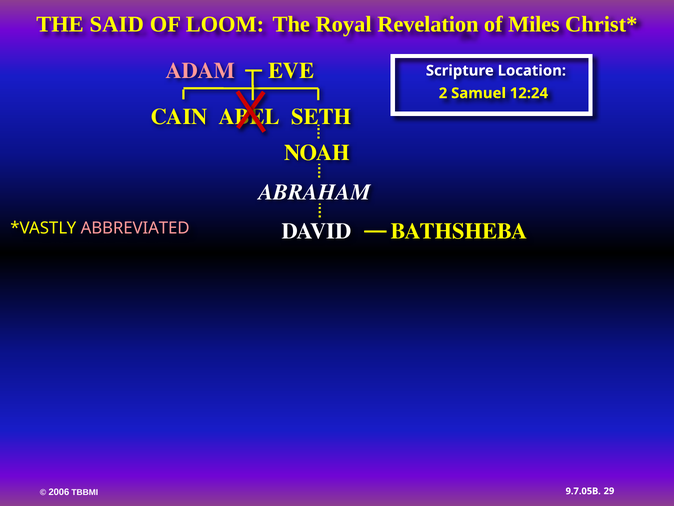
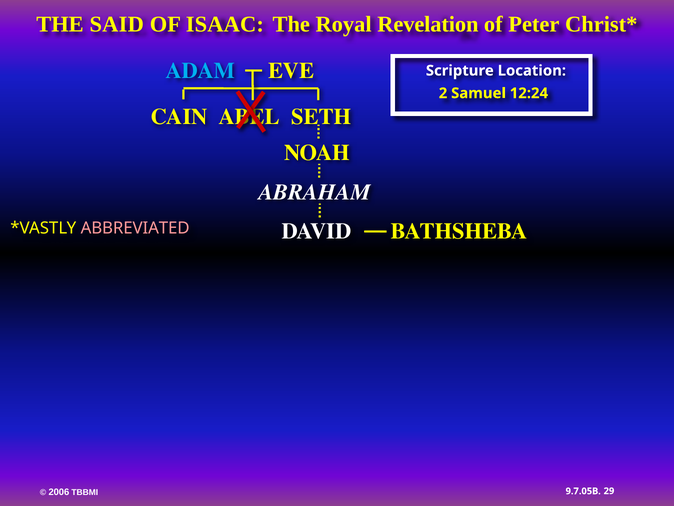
LOOM: LOOM -> ISAAC (225, 24)
Miles: Miles -> Peter (534, 24)
ADAM colour: pink -> light blue (200, 71)
